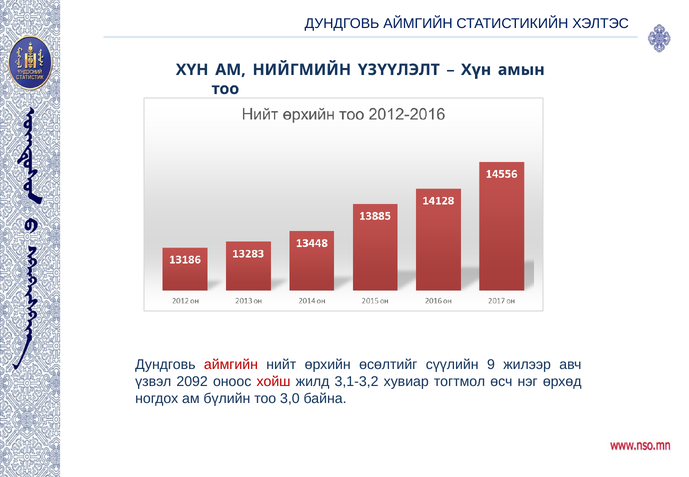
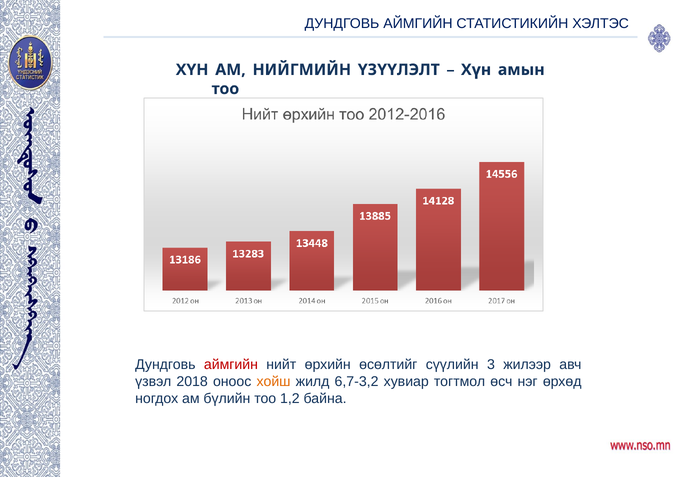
9: 9 -> 3 (491, 365)
2092: 2092 -> 2018 (192, 382)
хойш colour: red -> orange (274, 382)
3,1-3,2: 3,1-3,2 -> 6,7-3,2 (357, 382)
3,0: 3,0 -> 1,2 (290, 398)
